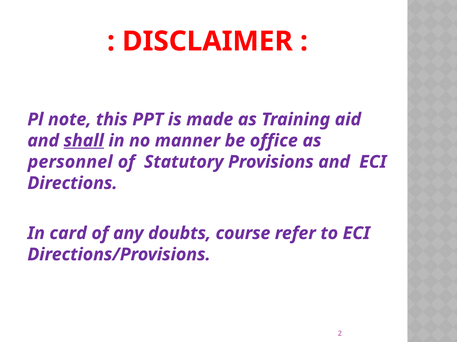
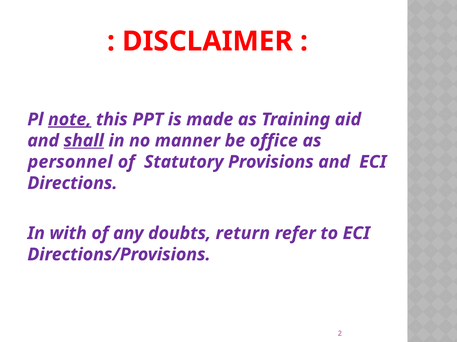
note underline: none -> present (70, 120)
card: card -> with (68, 234)
course: course -> return (243, 234)
